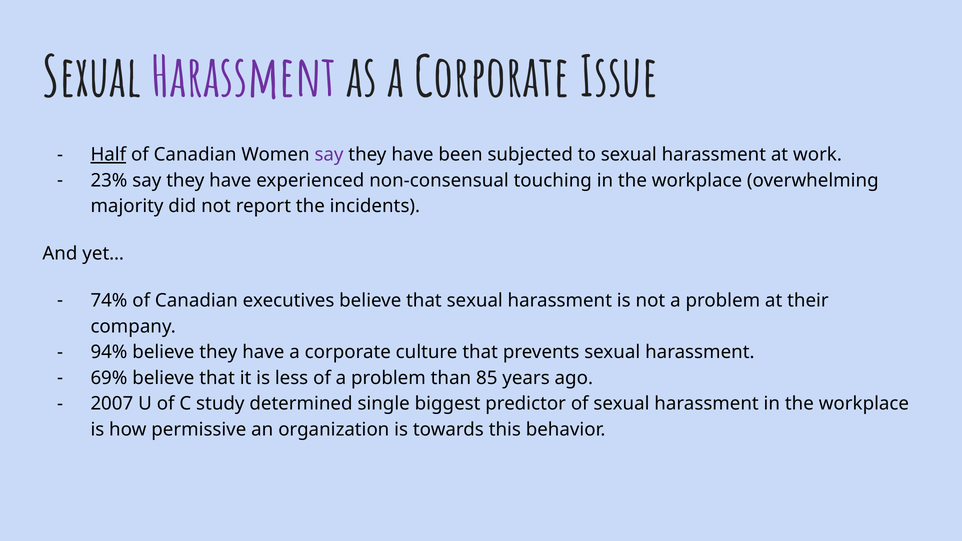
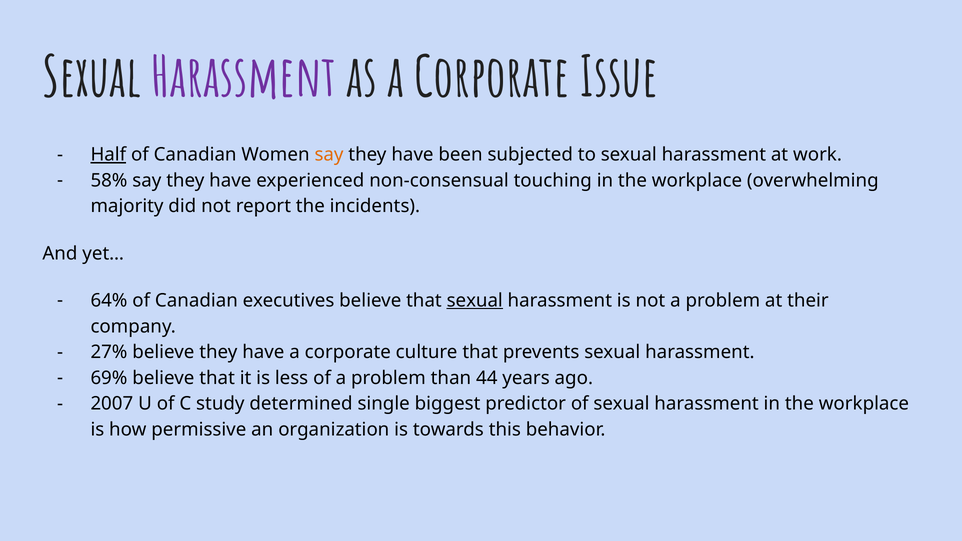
say colour: purple -> orange (329, 155)
23%: 23% -> 58% (109, 181)
74%: 74% -> 64% (109, 301)
sexual underline: none -> present (475, 301)
94%: 94% -> 27% (109, 352)
85: 85 -> 44 (487, 378)
